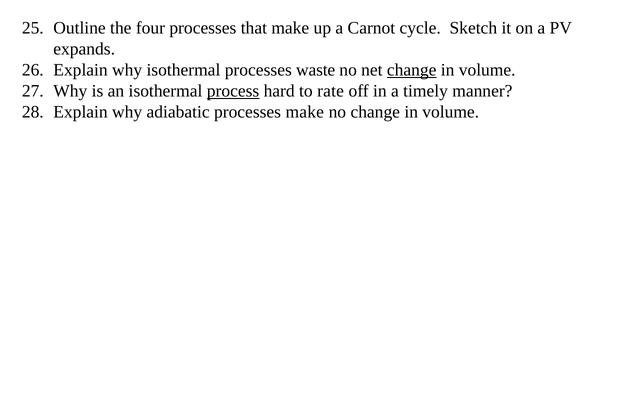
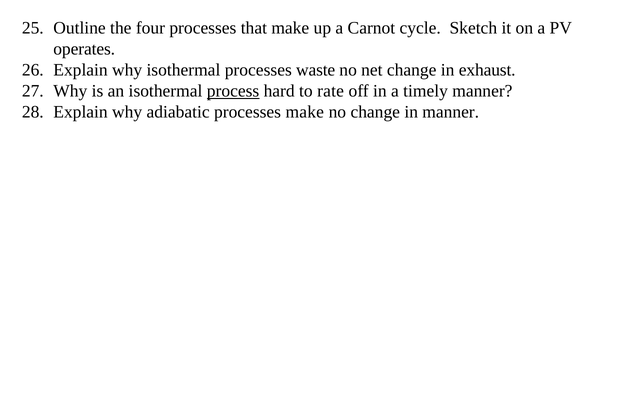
expands: expands -> operates (84, 49)
change underline: present -> none (412, 70)
volume: volume -> exhaust (487, 70)
no change in volume: volume -> manner (451, 112)
